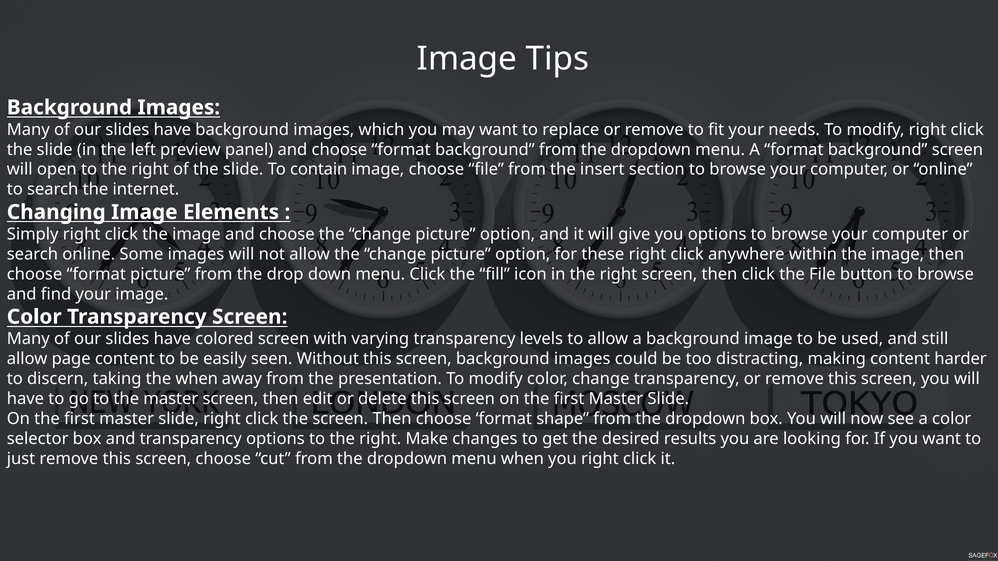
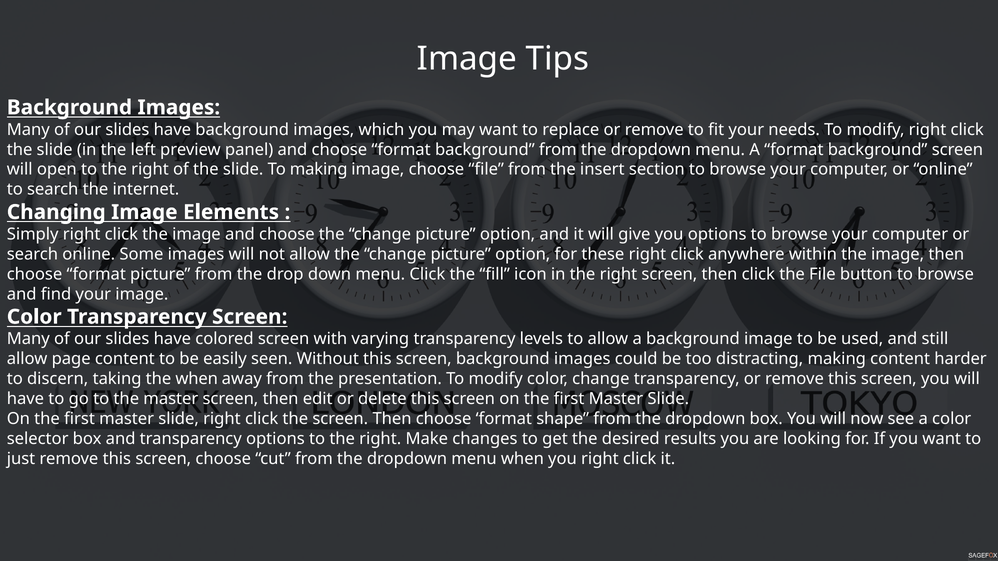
To contain: contain -> making (319, 170)
